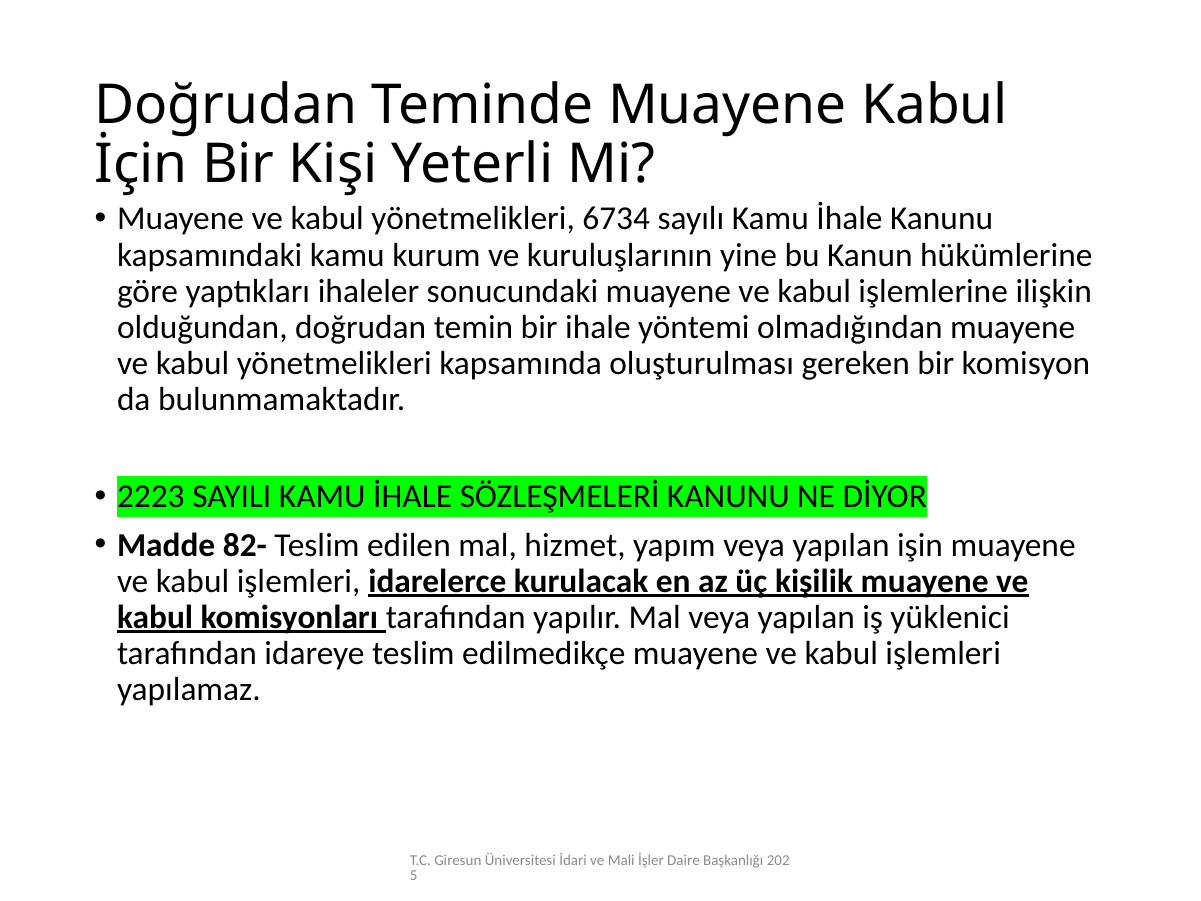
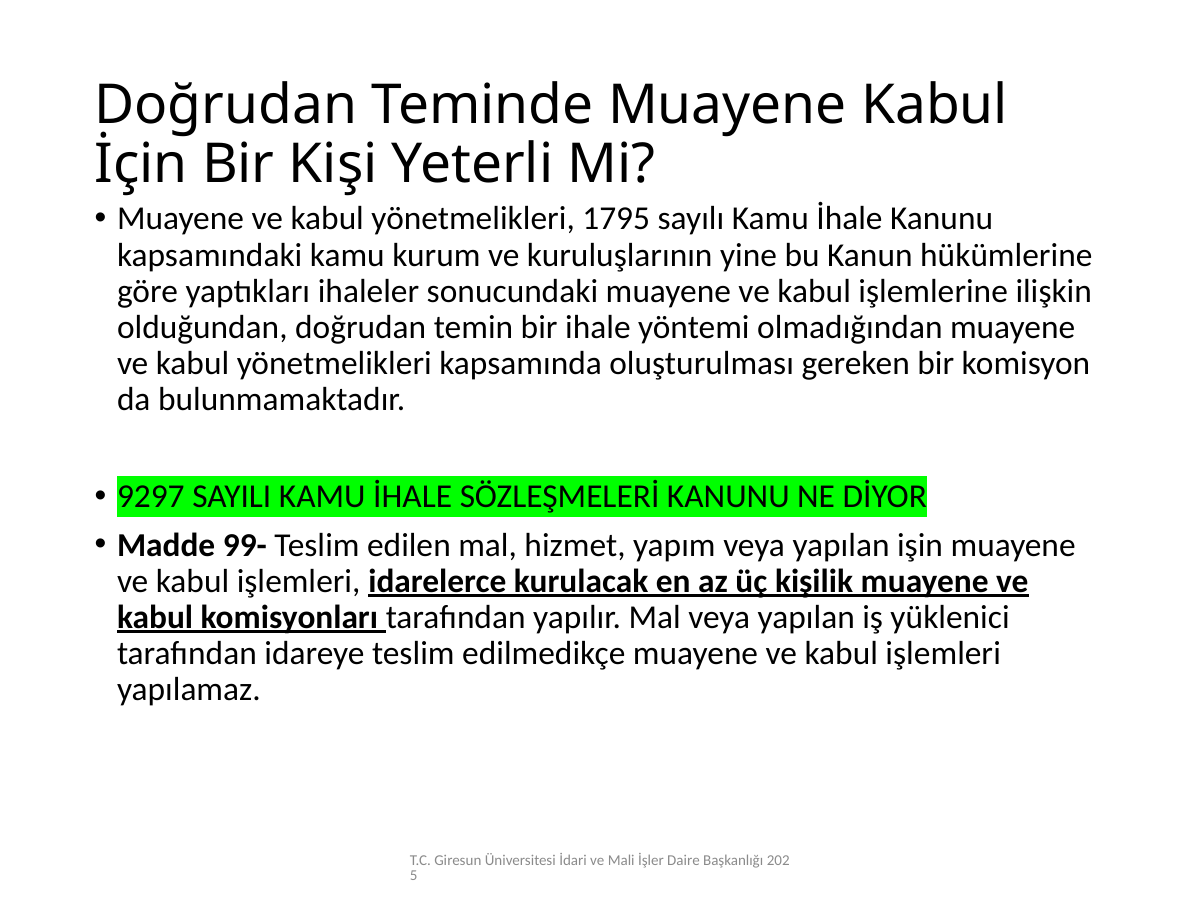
6734: 6734 -> 1795 (616, 219)
2223: 2223 -> 9297 (151, 496)
82-: 82- -> 99- (245, 545)
